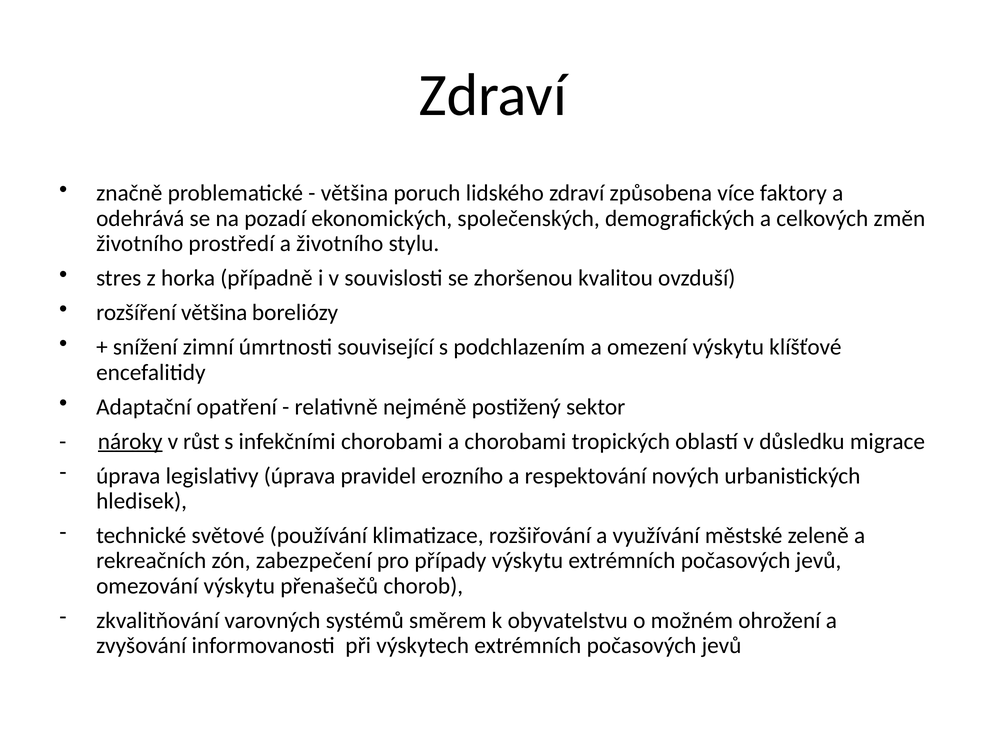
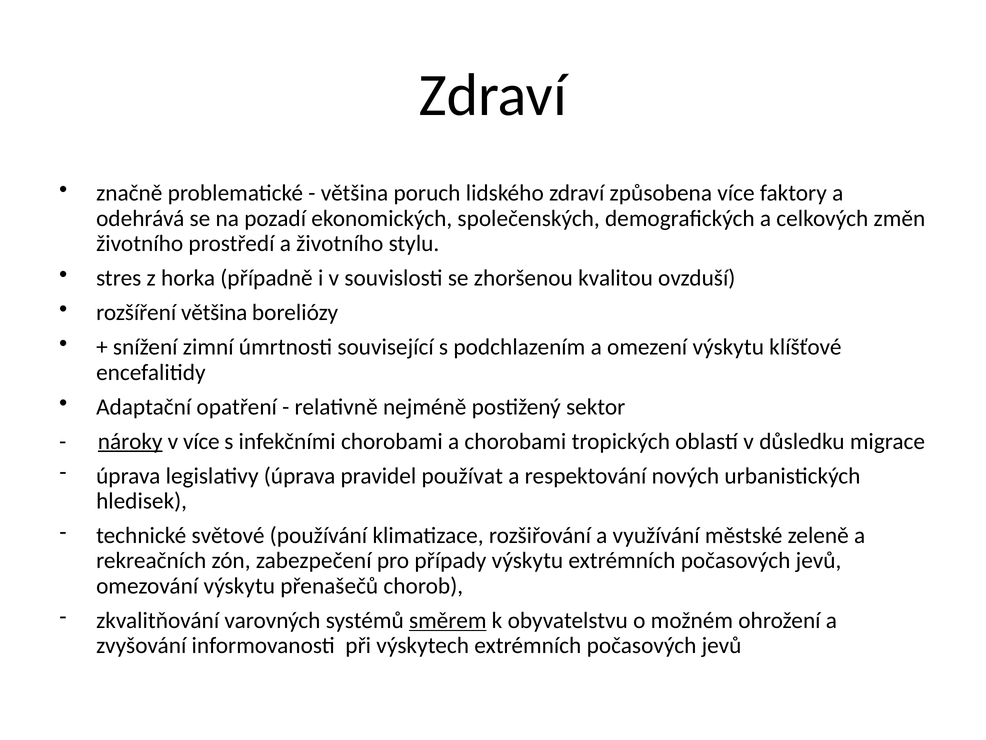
v růst: růst -> více (201, 441)
erozního: erozního -> používat (462, 476)
směrem underline: none -> present (448, 620)
